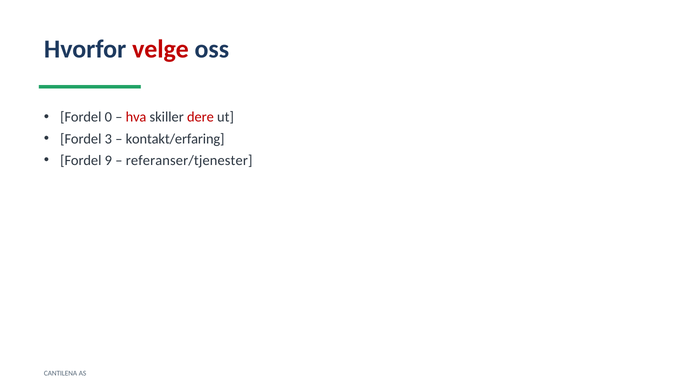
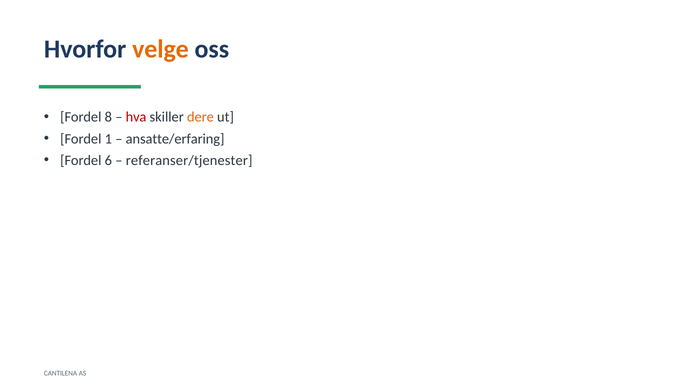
velge colour: red -> orange (160, 49)
0: 0 -> 8 (108, 117)
dere colour: red -> orange (200, 117)
3: 3 -> 1 (108, 139)
kontakt/erfaring: kontakt/erfaring -> ansatte/erfaring (175, 139)
9: 9 -> 6 (108, 160)
